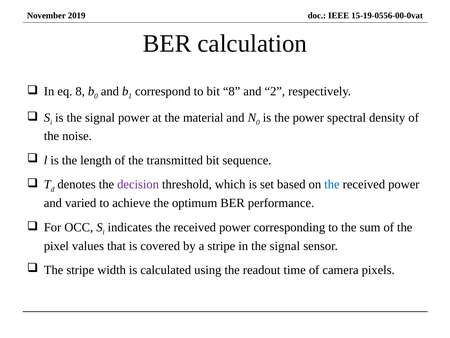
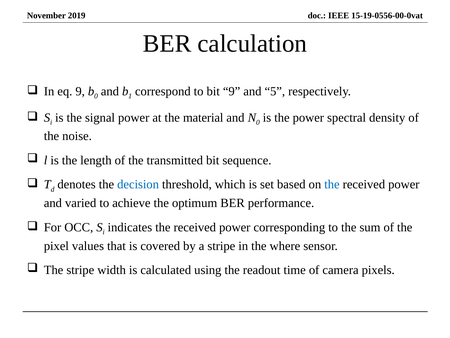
eq 8: 8 -> 9 (80, 91)
bit 8: 8 -> 9 (232, 91)
2: 2 -> 5 (275, 91)
decision colour: purple -> blue (138, 184)
in the signal: signal -> where (285, 246)
